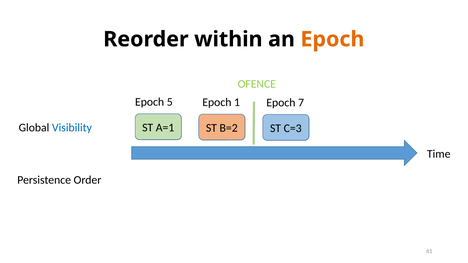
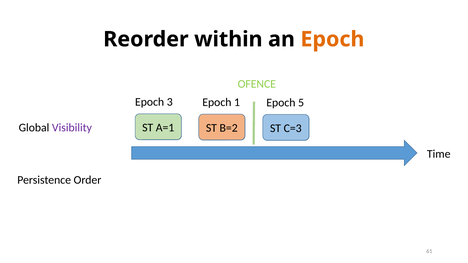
5: 5 -> 3 (170, 102)
7: 7 -> 5 (301, 103)
Visibility colour: blue -> purple (72, 128)
